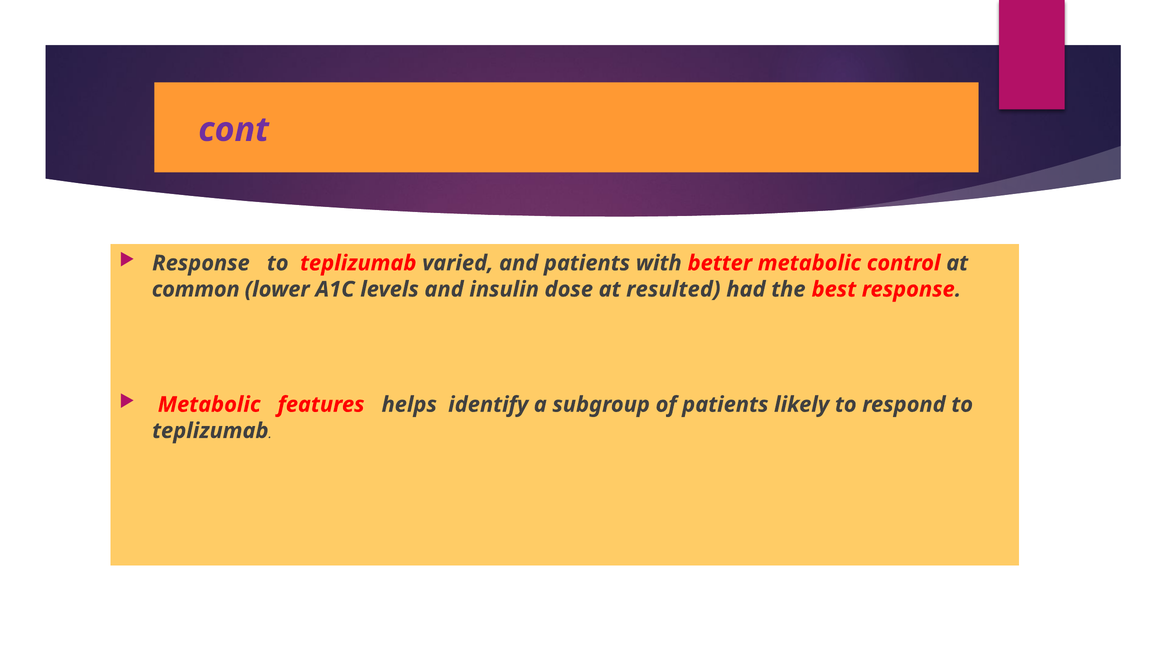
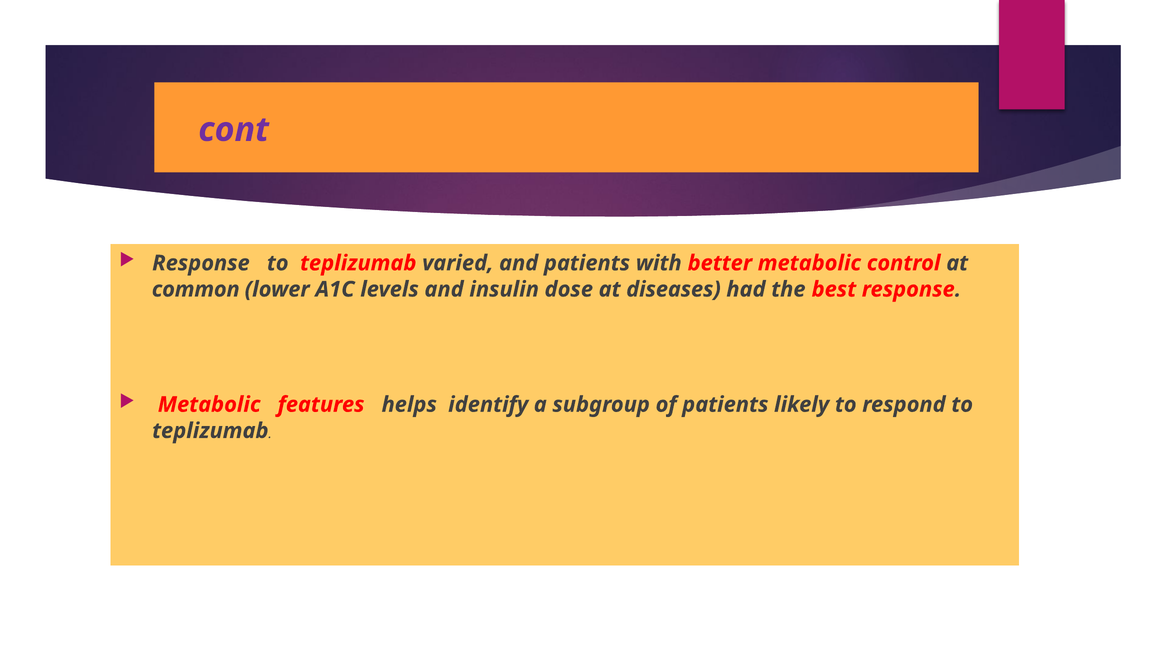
resulted: resulted -> diseases (674, 290)
